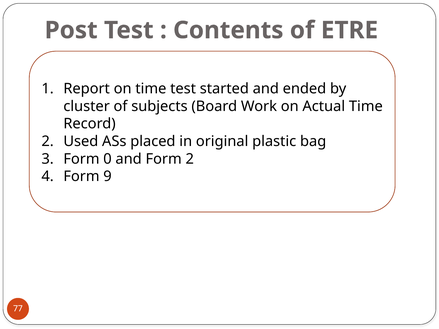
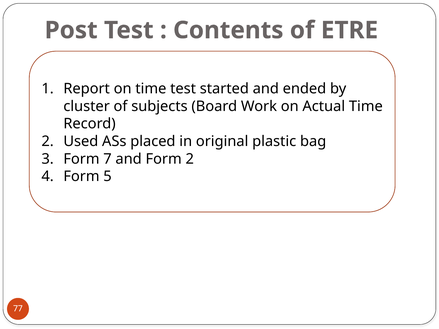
0: 0 -> 7 (108, 159)
9: 9 -> 5 (108, 177)
